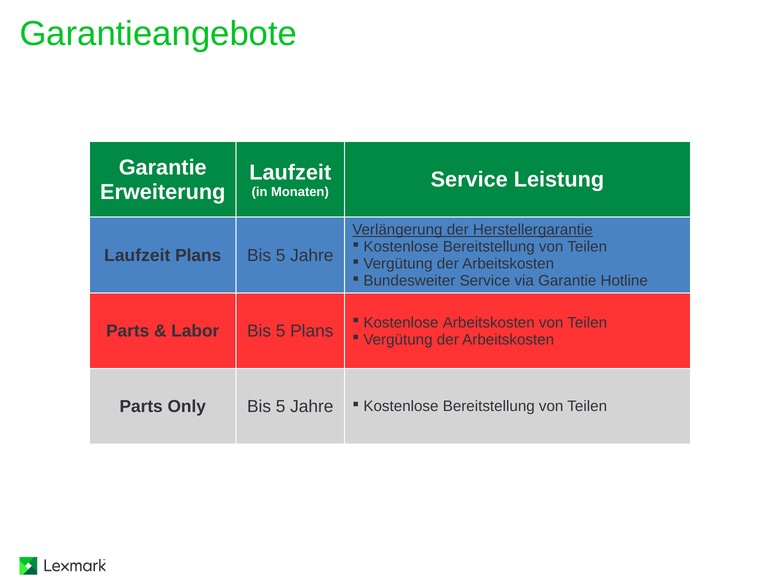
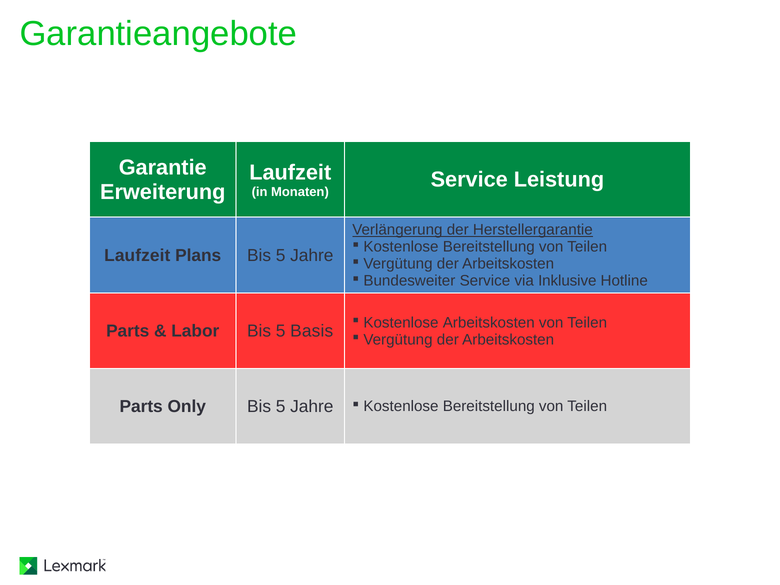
via Garantie: Garantie -> Inklusive (567, 281)
5 Plans: Plans -> Basis (312, 331)
